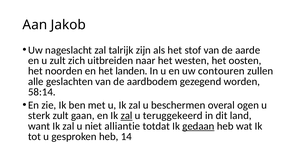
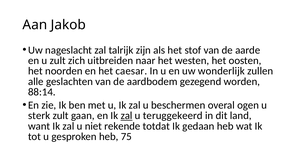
landen: landen -> caesar (131, 71)
contouren: contouren -> wonderlijk (221, 71)
58:14: 58:14 -> 88:14 (42, 92)
alliantie: alliantie -> rekende (122, 126)
gedaan underline: present -> none (198, 126)
14: 14 -> 75 (126, 137)
